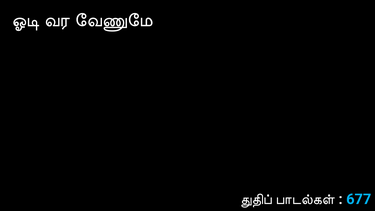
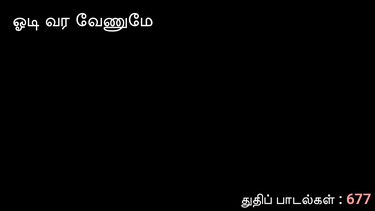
677 colour: light blue -> pink (359, 199)
